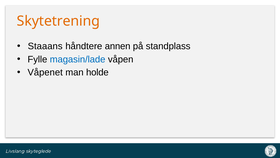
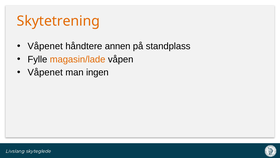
Staaans: Staaans -> Våpenet (45, 46)
magasin/lade colour: blue -> orange (78, 59)
holde: holde -> ingen (97, 72)
